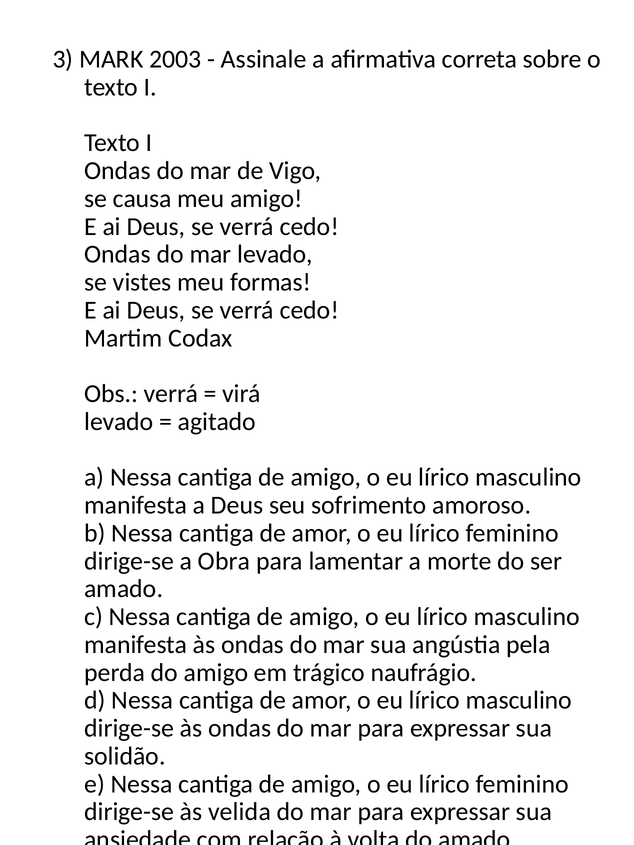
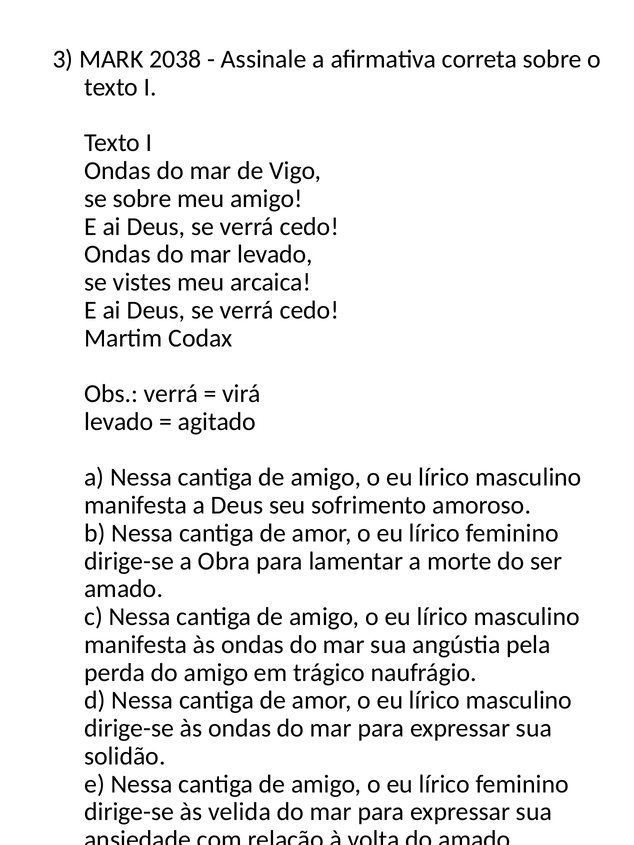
2003: 2003 -> 2038 (175, 59)
se causa: causa -> sobre (142, 199)
formas: formas -> arcaica (271, 282)
